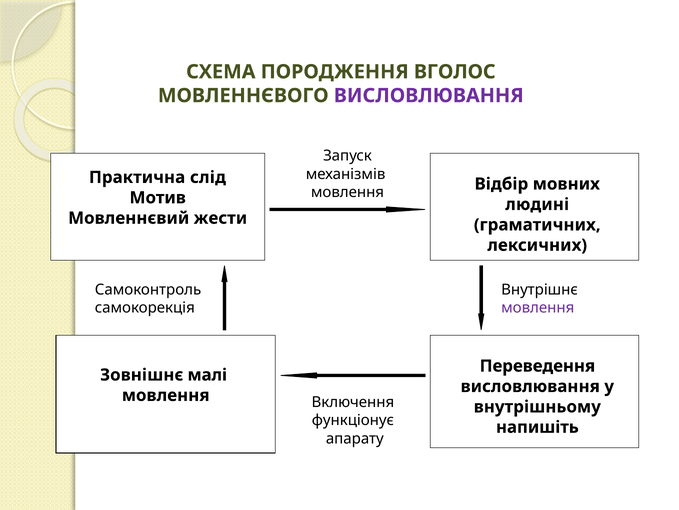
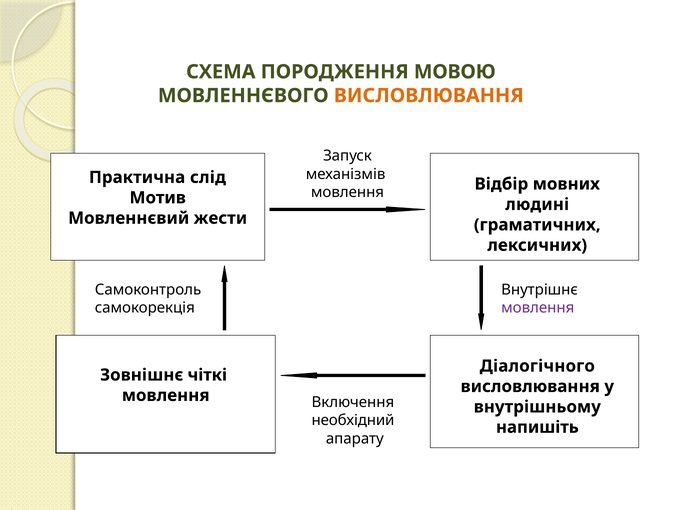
ВГОЛОС: ВГОЛОС -> МОВОЮ (455, 72)
ВИСЛОВЛЮВАННЯ colour: purple -> orange (429, 95)
Переведення: Переведення -> Діалогічного (537, 365)
малі: малі -> чіткі (207, 374)
функціонує: функціонує -> необхідний (353, 420)
